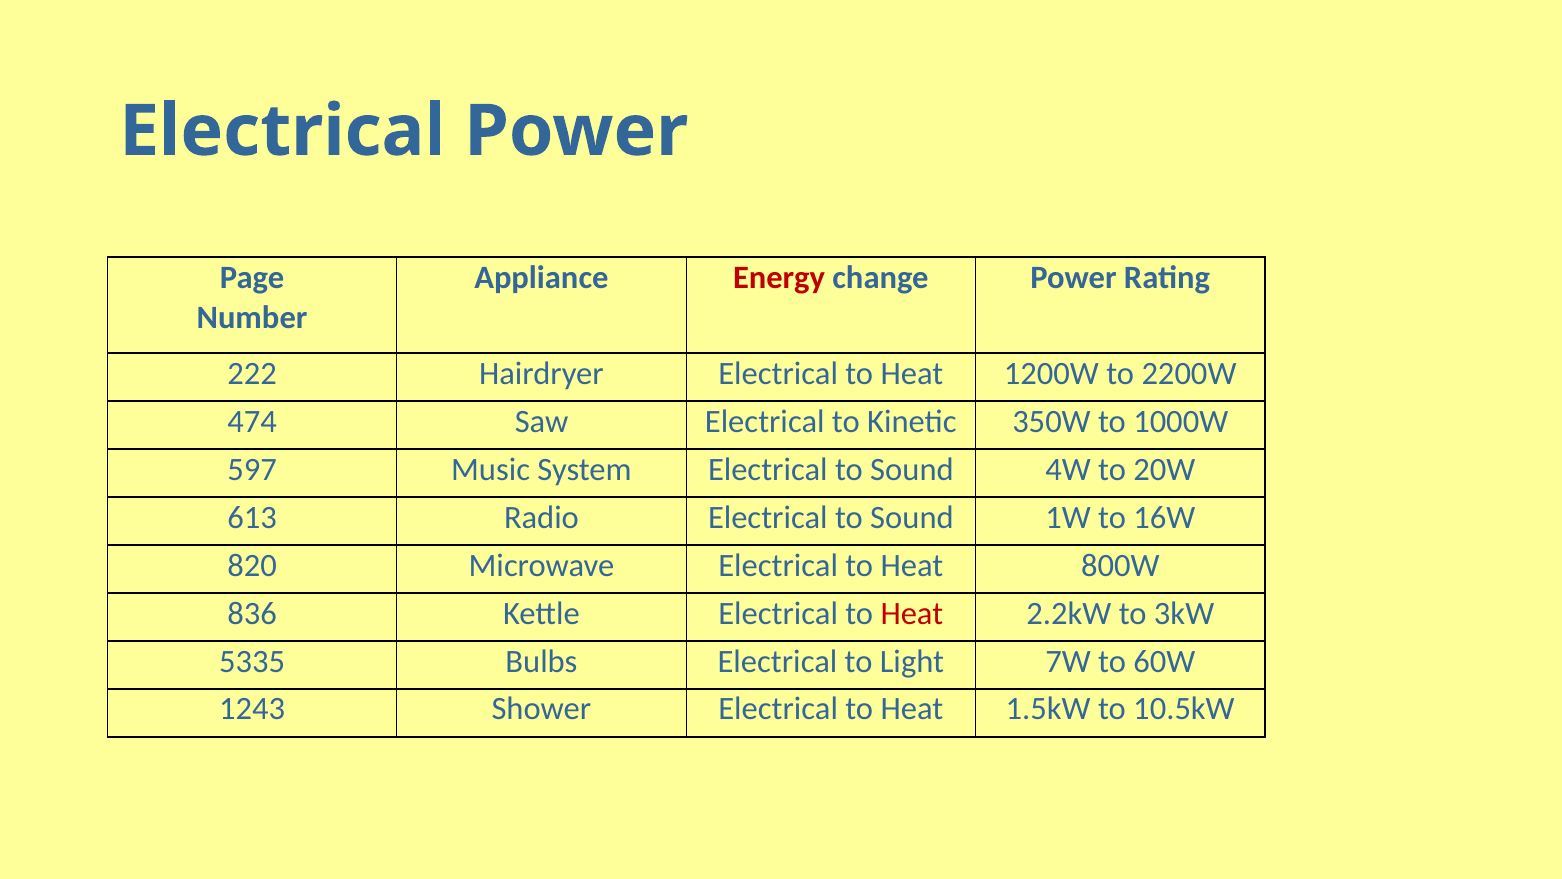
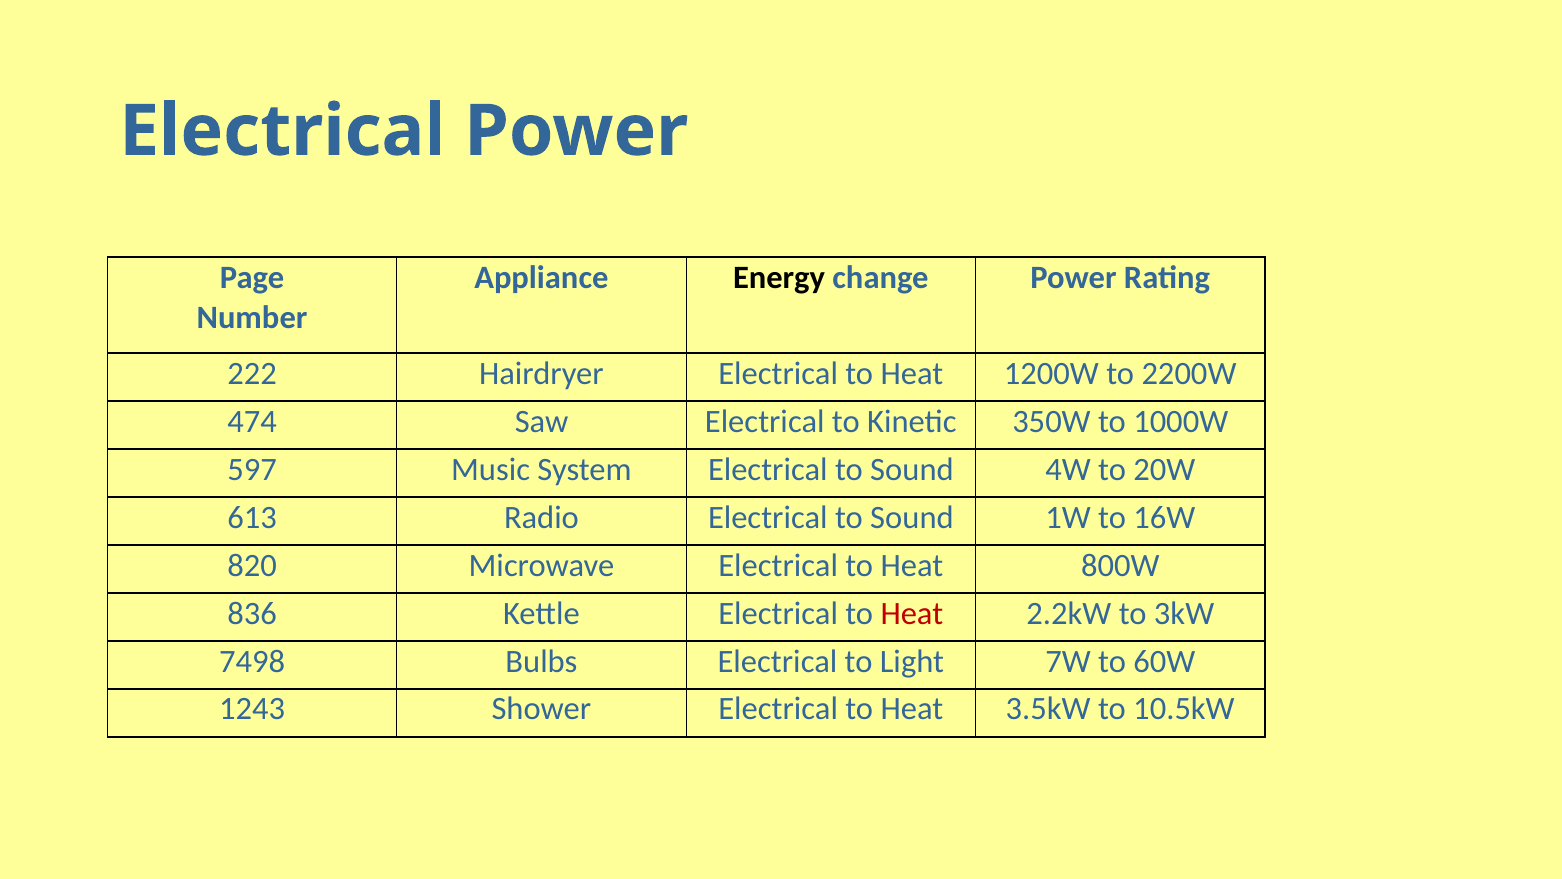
Energy colour: red -> black (779, 277)
5335: 5335 -> 7498 (252, 661)
1.5kW: 1.5kW -> 3.5kW (1048, 709)
